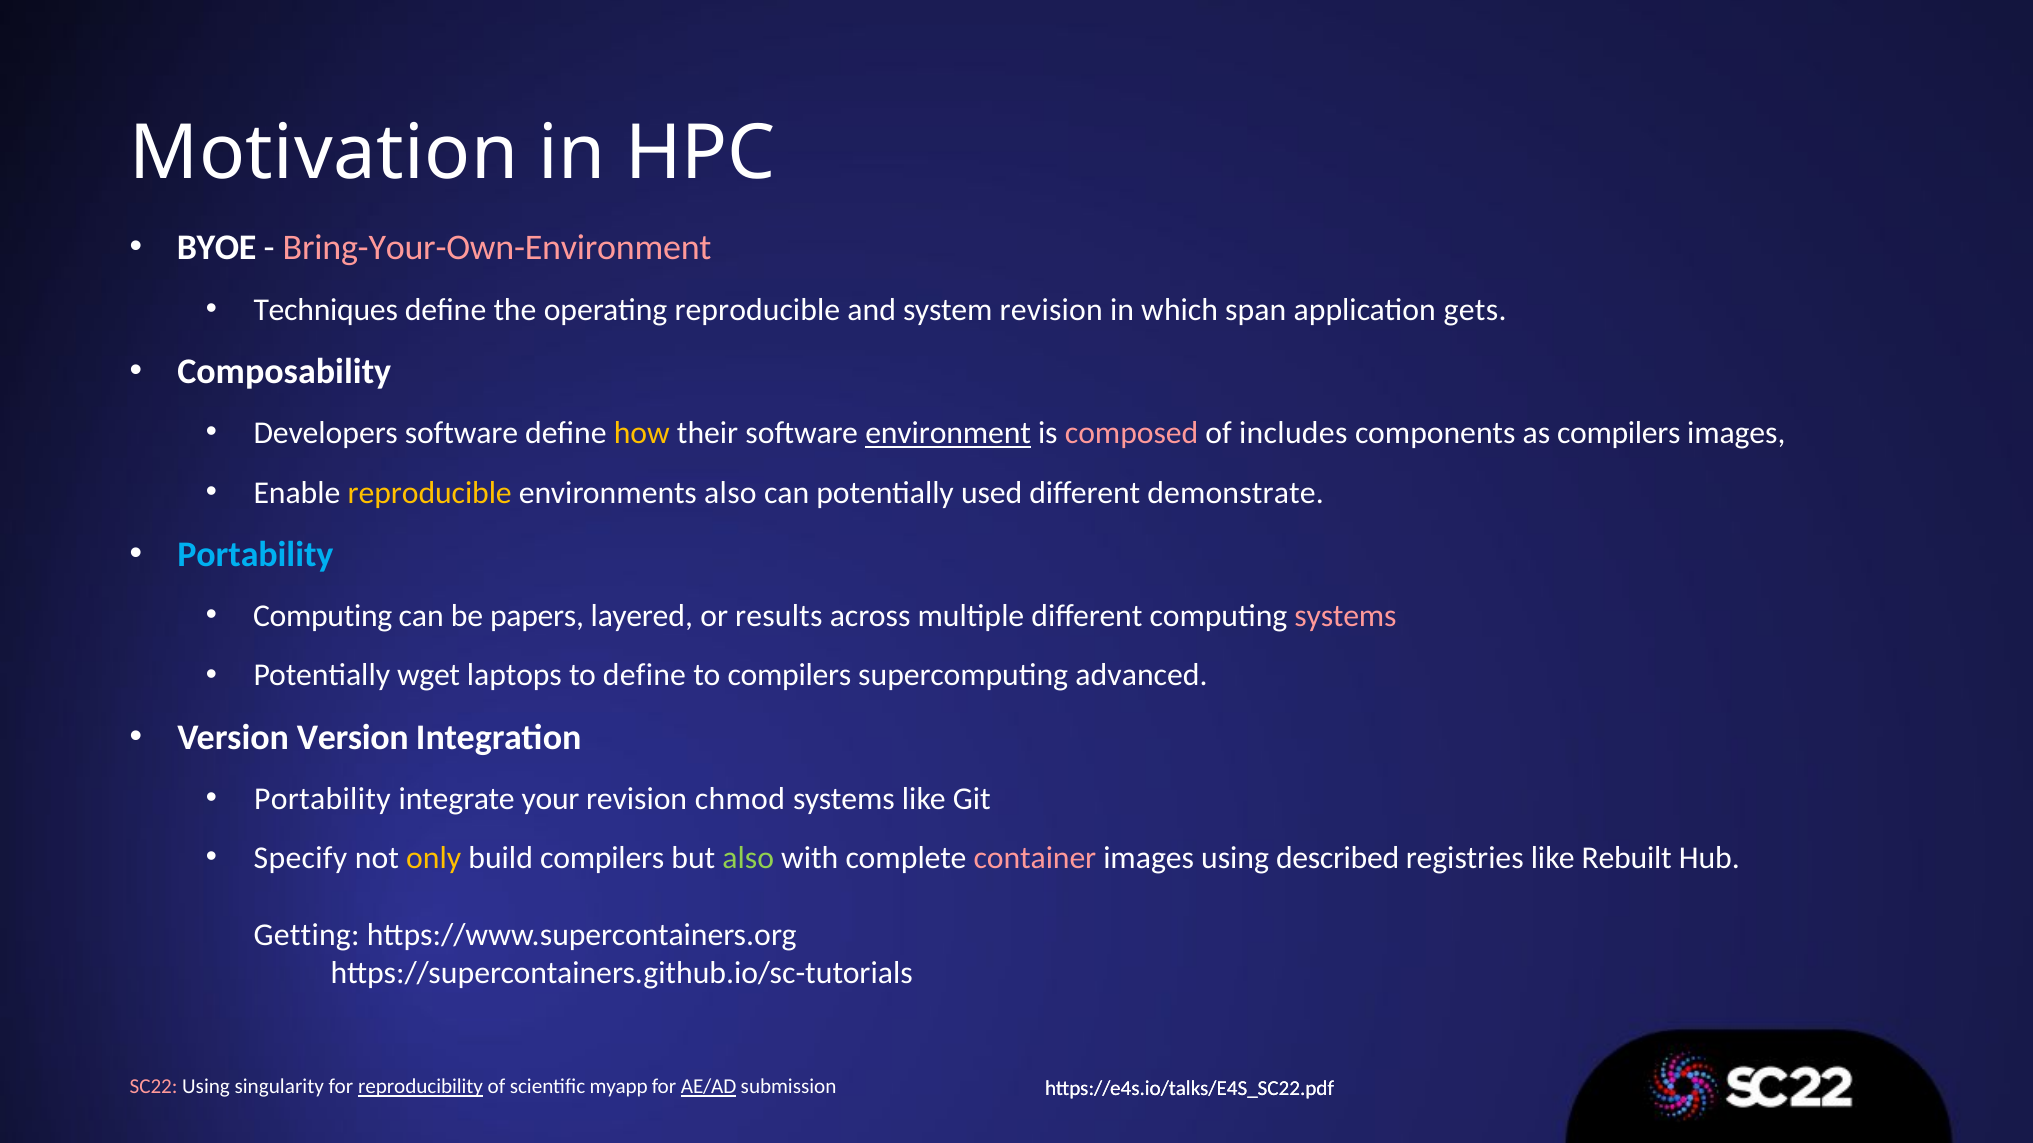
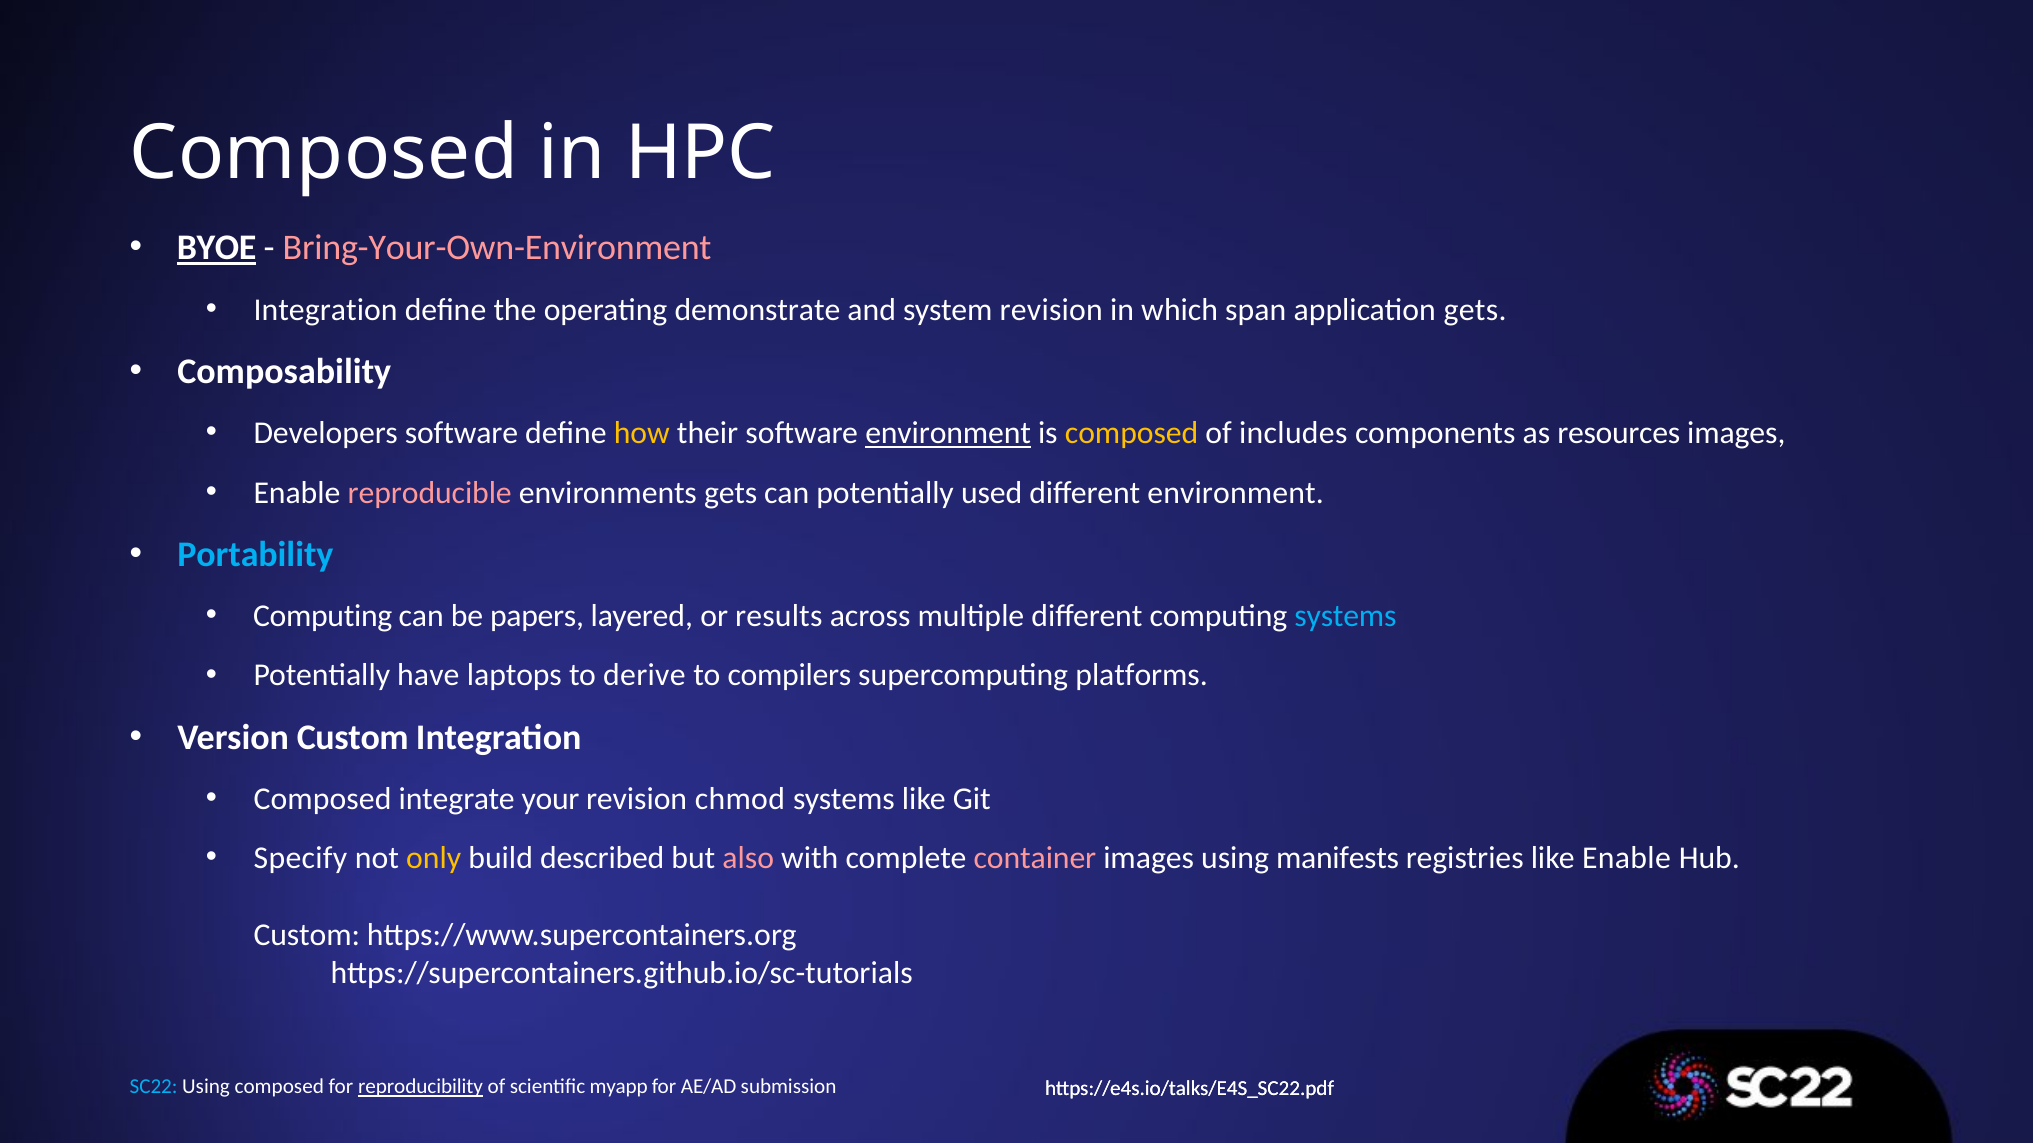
Motivation: Motivation -> Composed (324, 154)
BYOE underline: none -> present (217, 248)
Techniques: Techniques -> Integration (326, 310)
operating reproducible: reproducible -> demonstrate (757, 310)
composed colour: pink -> yellow (1132, 433)
as compilers: compilers -> resources (1619, 433)
reproducible colour: yellow -> pink (430, 493)
environments also: also -> gets (731, 493)
different demonstrate: demonstrate -> environment (1236, 493)
systems colour: pink -> light blue (1345, 617)
wget: wget -> have (428, 676)
to define: define -> derive (644, 676)
advanced: advanced -> platforms (1142, 676)
Version Version: Version -> Custom (353, 738)
Portability: Portability -> Composed (322, 800)
build compilers: compilers -> described (602, 859)
also colour: light green -> pink (748, 859)
described: described -> manifests (1338, 859)
like Rebuilt: Rebuilt -> Enable (1626, 859)
Getting: Getting -> Custom (307, 935)
SC22 colour: pink -> light blue (154, 1087)
Using singularity: singularity -> composed (279, 1087)
AE/AD underline: present -> none (709, 1087)
